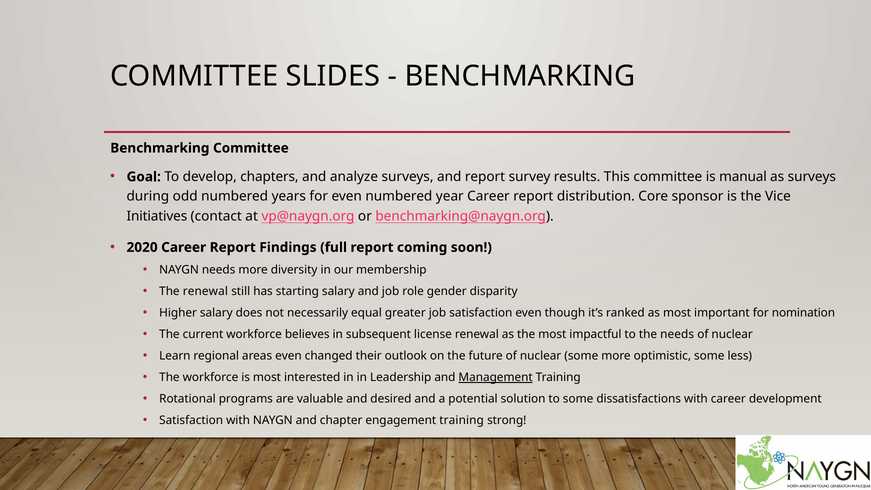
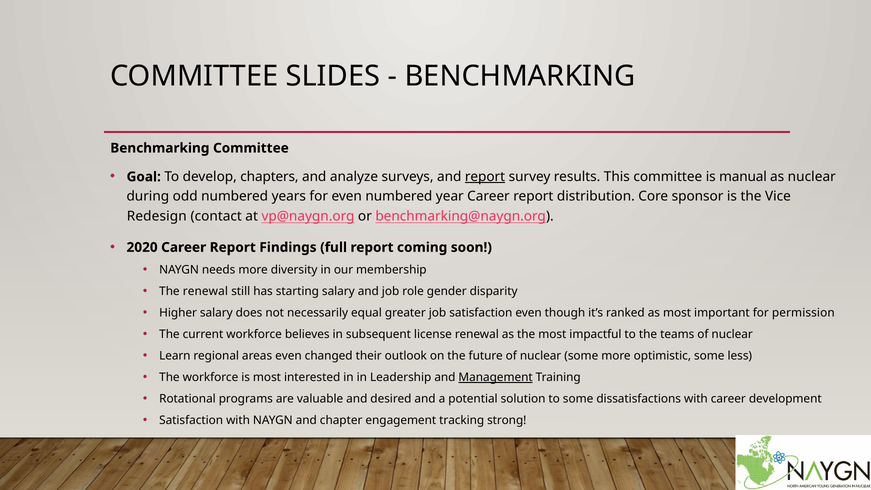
report underline: none -> present (485, 177)
as surveys: surveys -> nuclear (812, 177)
Initiatives: Initiatives -> Redesign (157, 216)
nomination: nomination -> permission (803, 313)
the needs: needs -> teams (677, 334)
engagement training: training -> tracking (462, 421)
